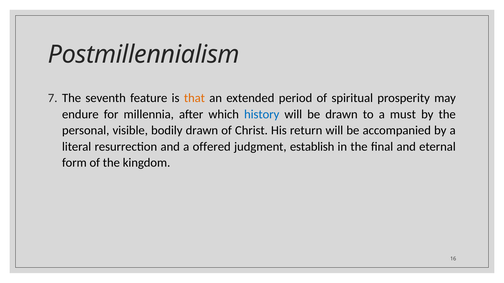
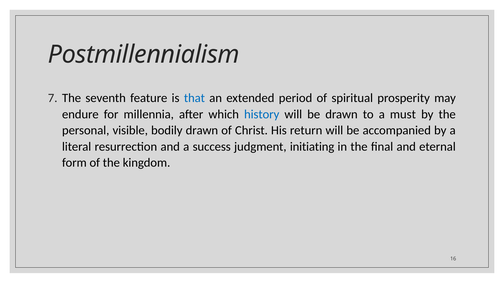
that colour: orange -> blue (194, 98)
offered: offered -> success (212, 147)
establish: establish -> initiating (312, 147)
